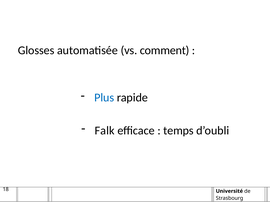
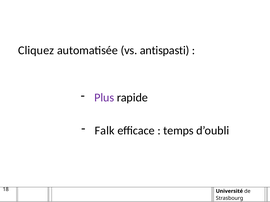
Glosses: Glosses -> Cliquez (36, 50)
comment: comment -> antispasti (165, 50)
Plus colour: blue -> purple (104, 98)
